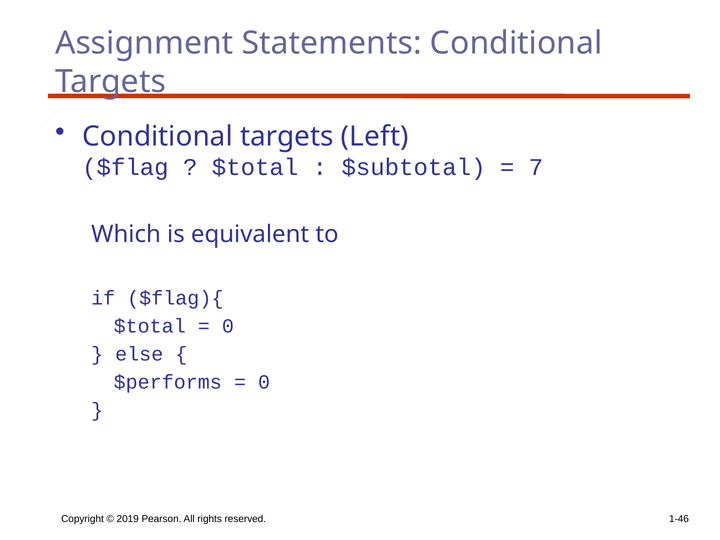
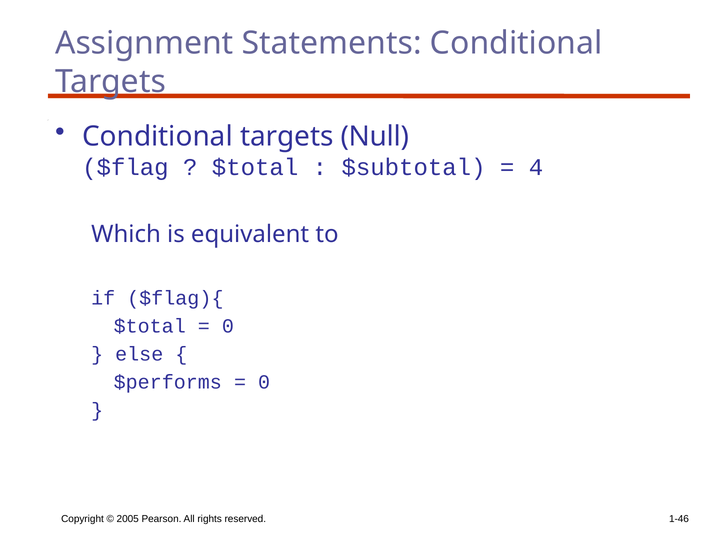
Left: Left -> Null (375, 136)
7: 7 -> 4 (536, 167)
2019: 2019 -> 2005 (128, 519)
